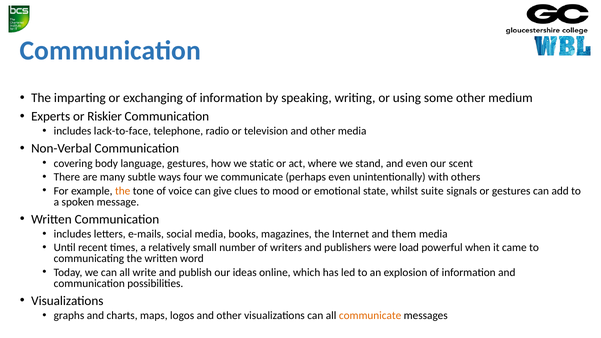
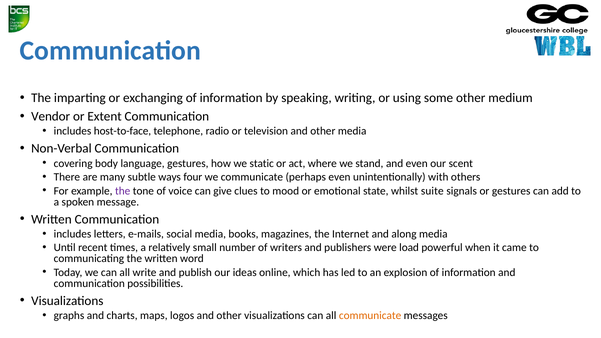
Experts: Experts -> Vendor (51, 117)
Riskier: Riskier -> Extent (105, 117)
lack-to-face: lack-to-face -> host-to-face (123, 131)
the colour: orange -> purple (123, 191)
them: them -> along (404, 234)
